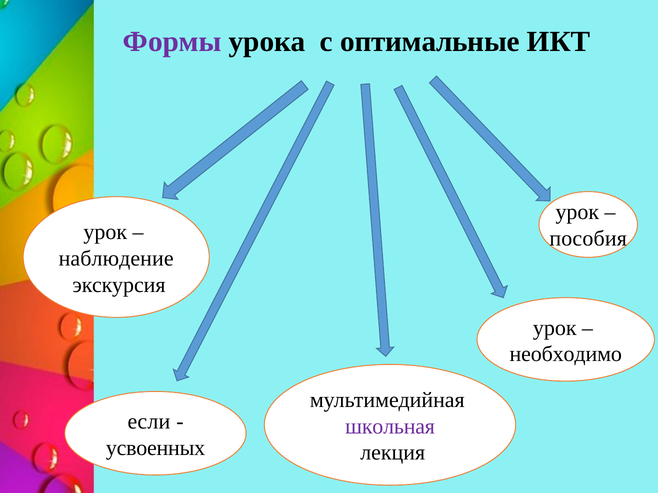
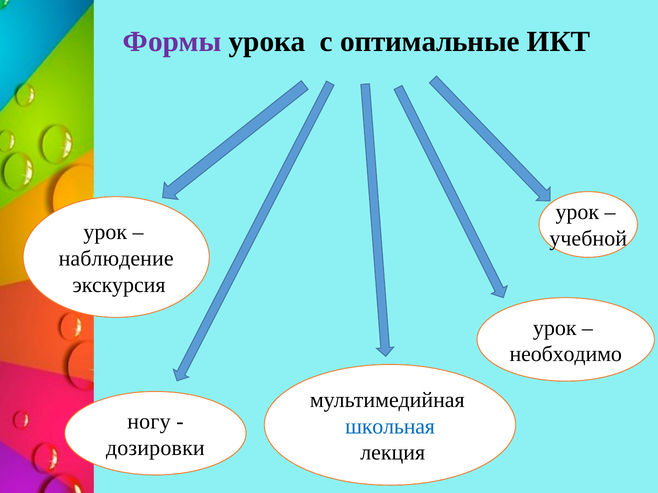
пособия: пособия -> учебной (588, 239)
если: если -> ногу (149, 422)
школьная colour: purple -> blue (390, 427)
усвоенных: усвоенных -> дозировки (155, 448)
